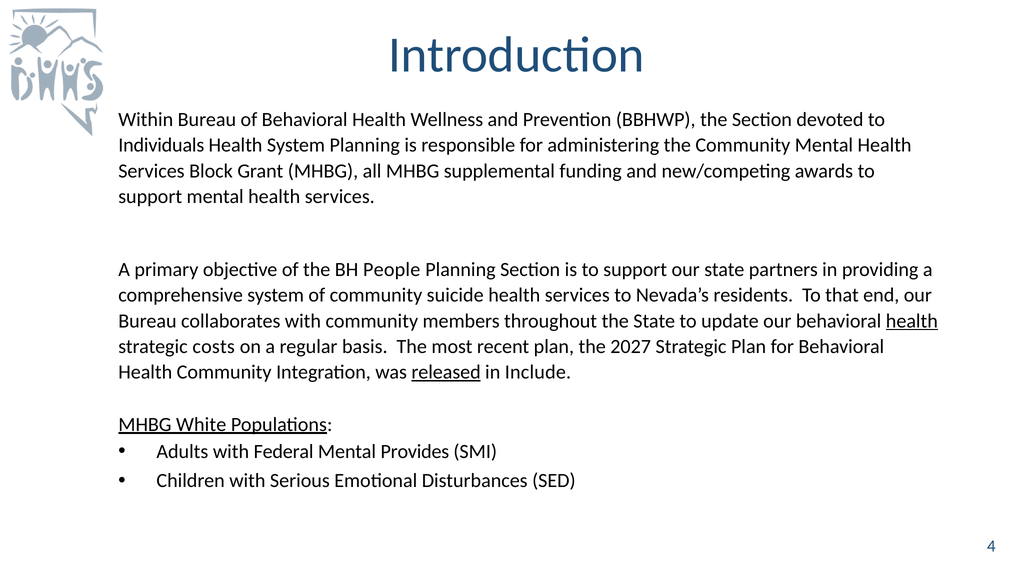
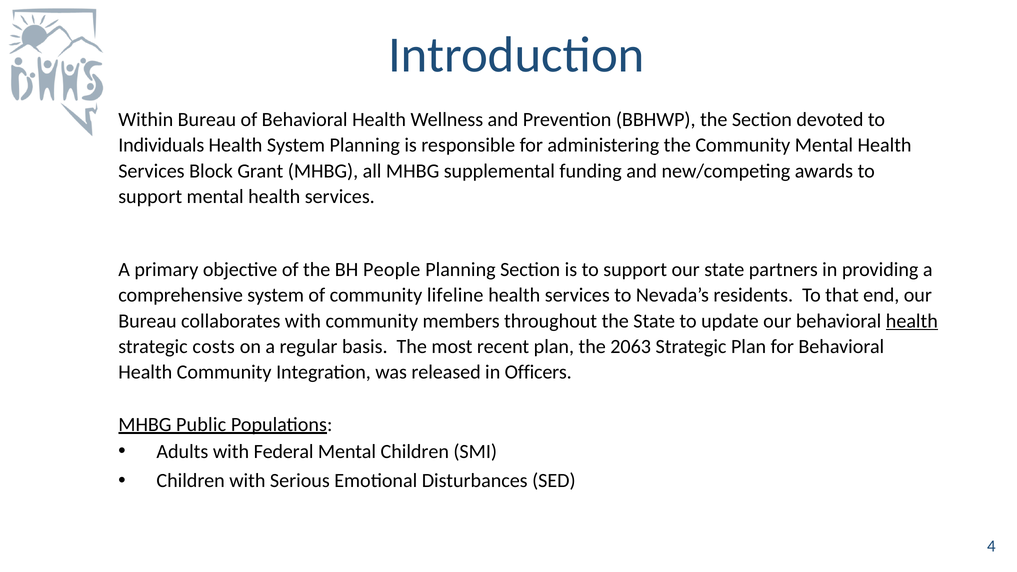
suicide: suicide -> lifeline (455, 295)
2027: 2027 -> 2063 (631, 347)
released underline: present -> none (446, 372)
Include: Include -> Officers (538, 372)
White: White -> Public (201, 424)
Mental Provides: Provides -> Children (415, 452)
